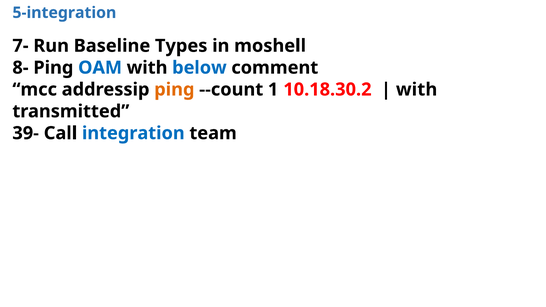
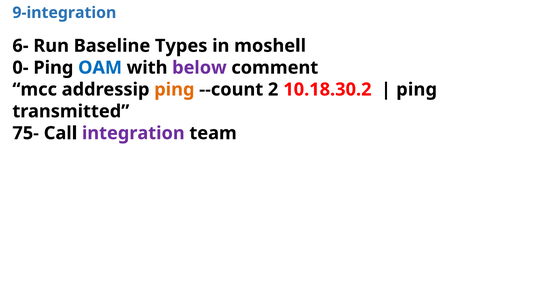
5-integration: 5-integration -> 9-integration (64, 13)
7-: 7- -> 6- (20, 46)
8-: 8- -> 0- (20, 68)
below colour: blue -> purple (199, 68)
1: 1 -> 2 (273, 90)
with: with -> ping (417, 90)
39-: 39- -> 75- (26, 133)
integration colour: blue -> purple (133, 133)
